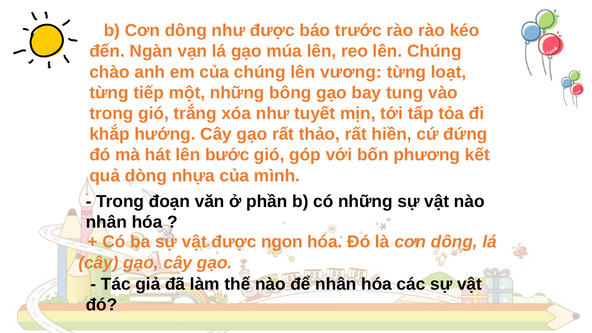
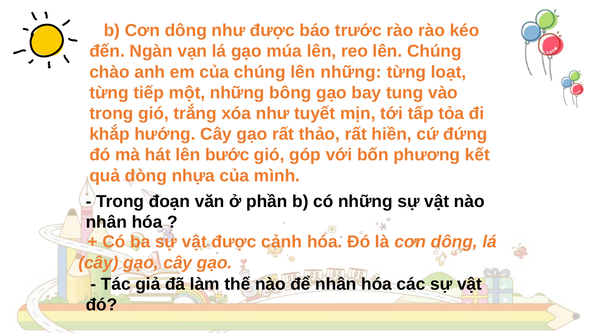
lên vương: vương -> những (351, 72)
ngon: ngon -> cảnh (282, 242)
